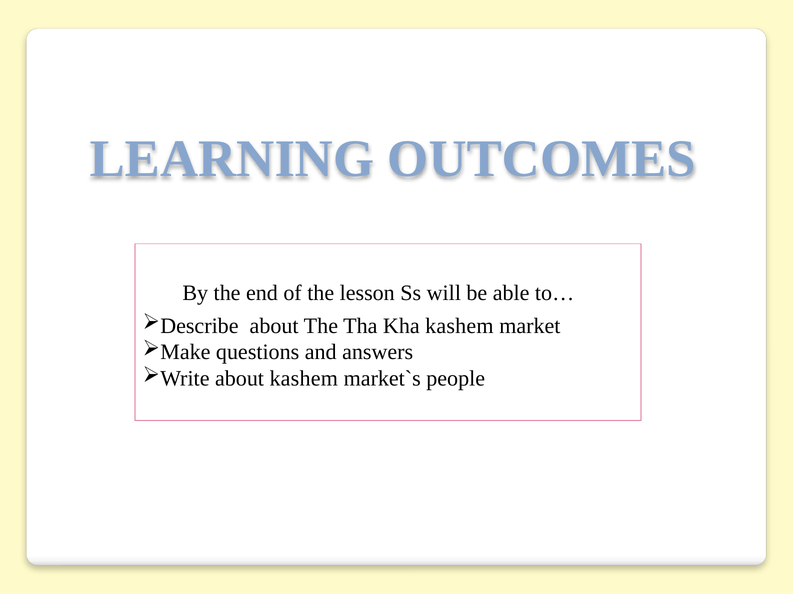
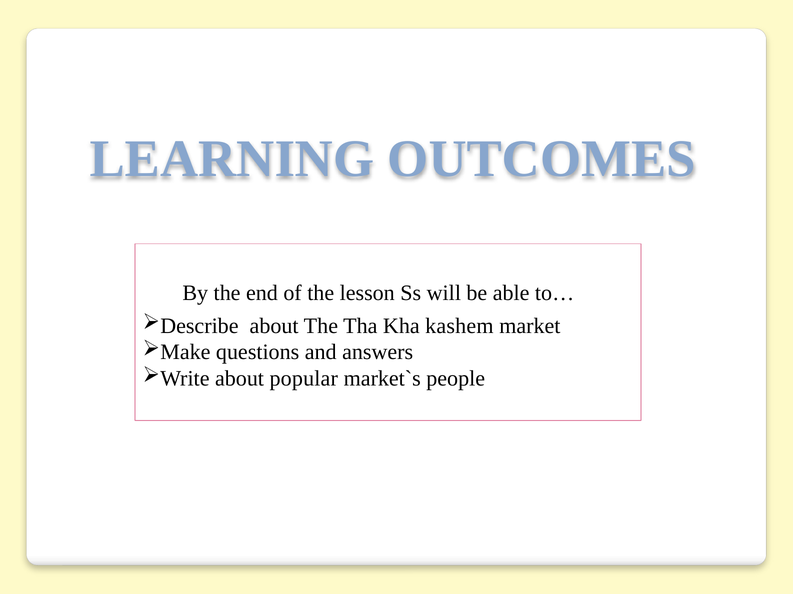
about kashem: kashem -> popular (304, 379)
